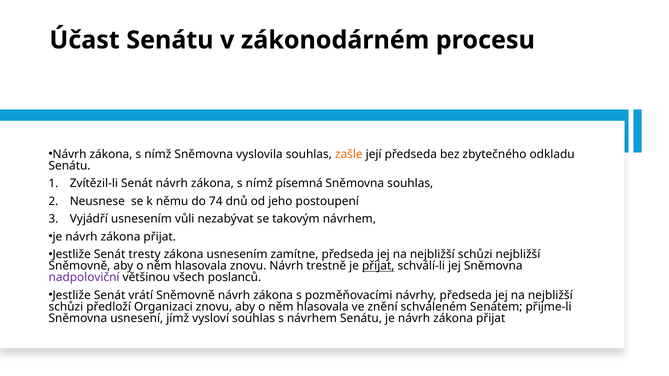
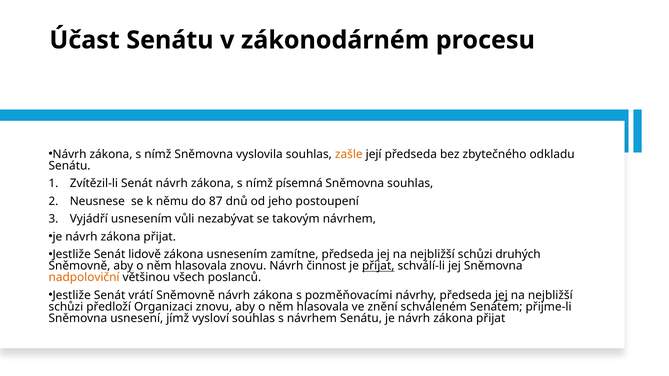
74: 74 -> 87 (216, 201)
tresty: tresty -> lidově (145, 255)
schůzi nejbližší: nejbližší -> druhých (518, 255)
trestně: trestně -> činnost (326, 266)
nadpoloviční colour: purple -> orange (84, 278)
jej underline: none -> present (501, 296)
